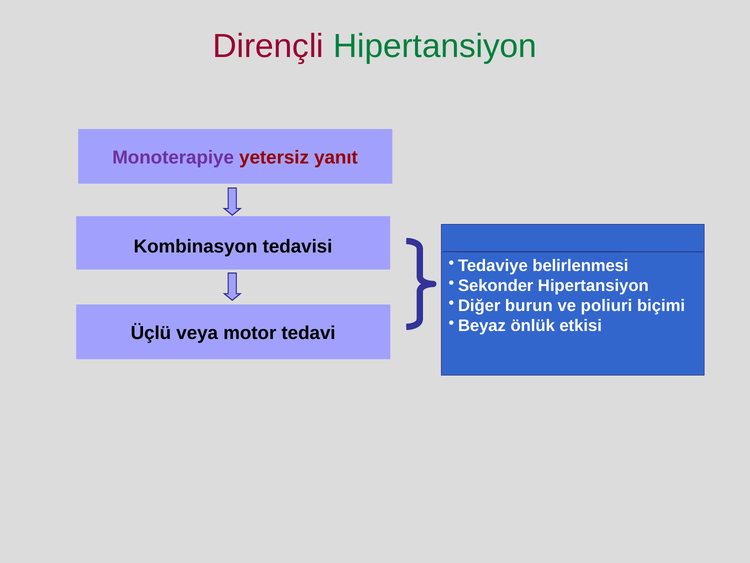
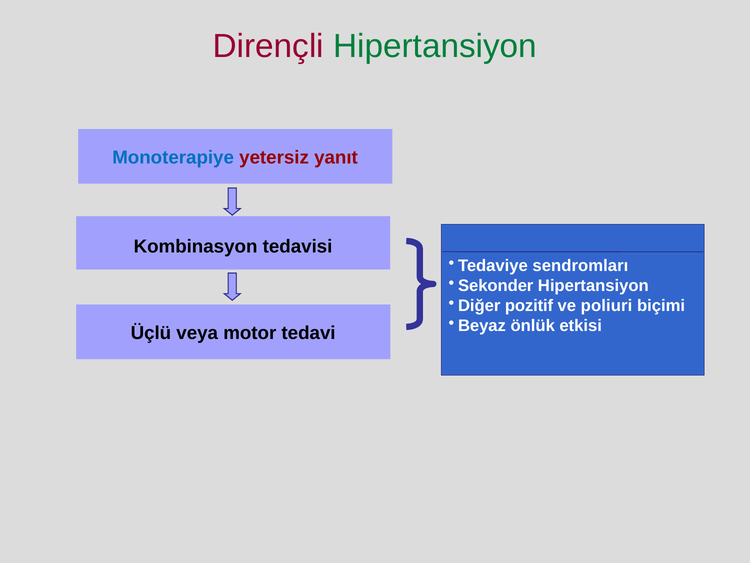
Monoterapiye colour: purple -> blue (173, 158)
belirlenmesi: belirlenmesi -> sendromları (580, 266)
burun: burun -> pozitif (529, 306)
